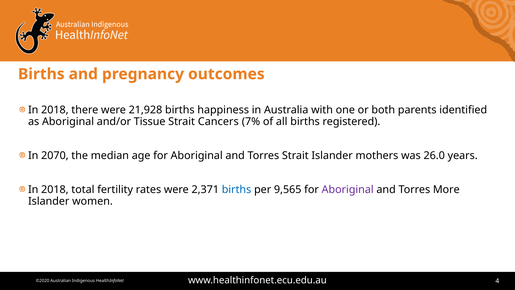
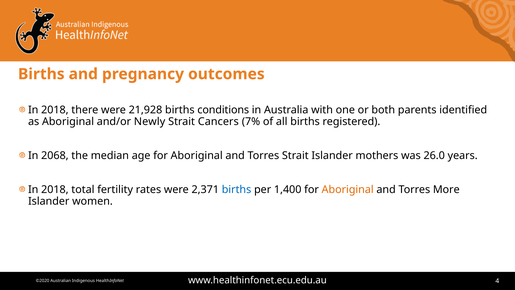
happiness: happiness -> conditions (223, 110)
Tissue: Tissue -> Newly (150, 122)
2070: 2070 -> 2068 (55, 155)
9,565: 9,565 -> 1,400 (288, 189)
Aboriginal colour: purple -> orange (348, 189)
